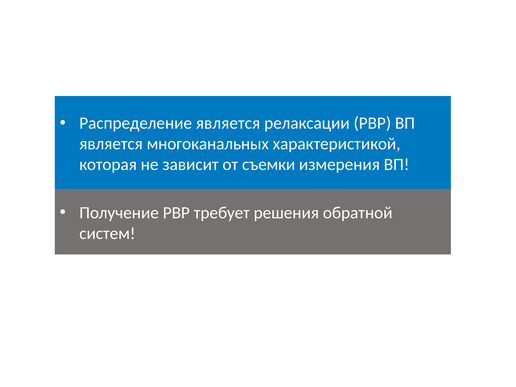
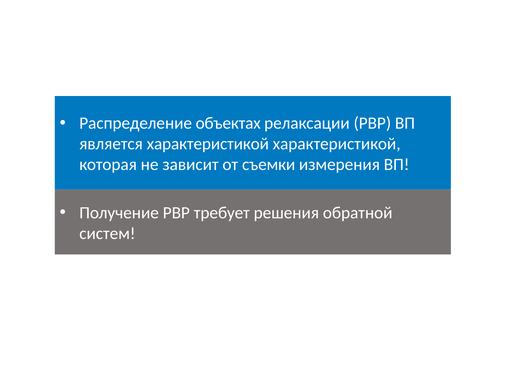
Распределение является: является -> объектах (228, 123)
является многоканальных: многоканальных -> характеристикой (208, 144)
